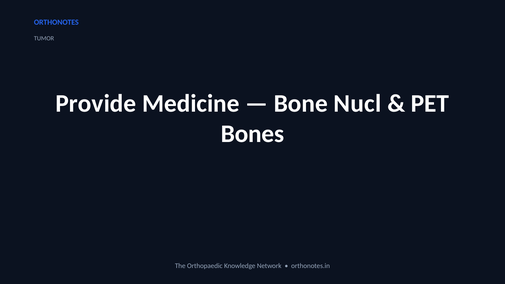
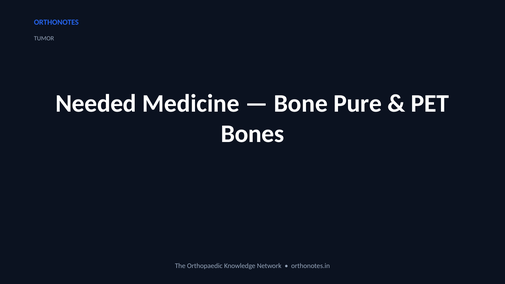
Provide: Provide -> Needed (96, 104)
Nucl: Nucl -> Pure (358, 104)
